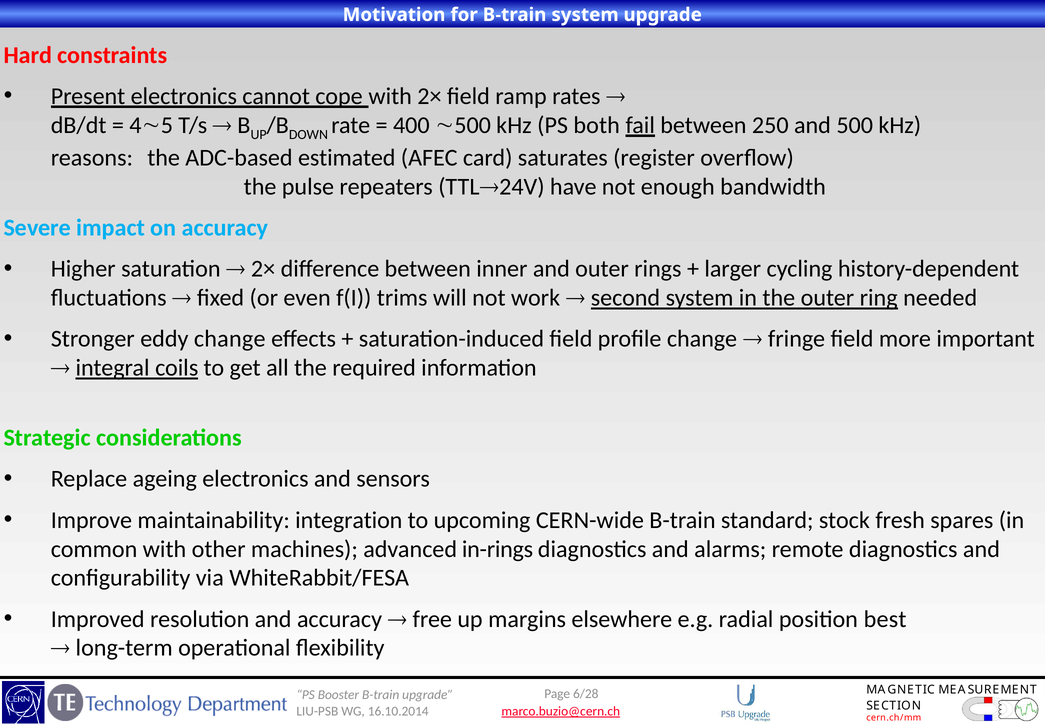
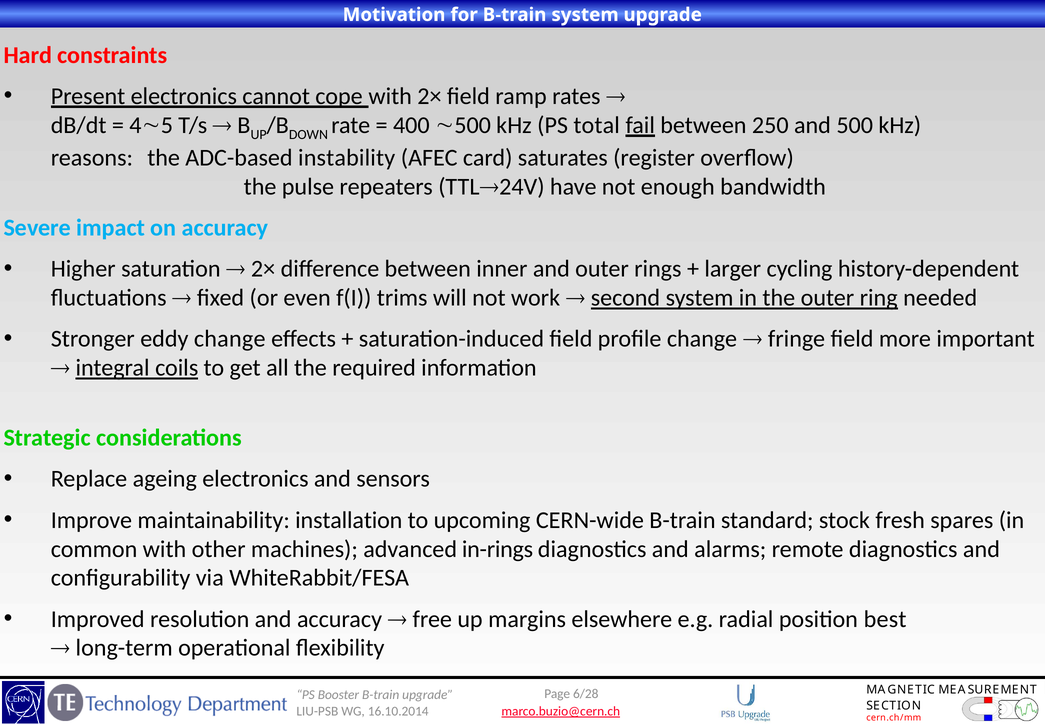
both: both -> total (597, 125)
estimated: estimated -> instability (347, 158)
integration: integration -> installation (349, 520)
